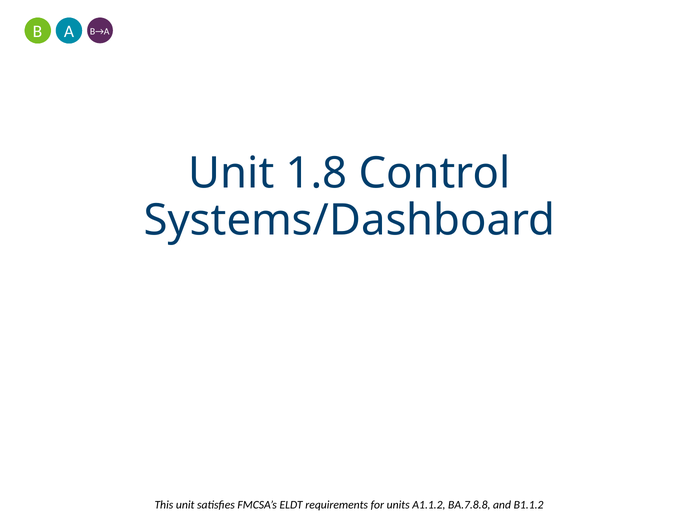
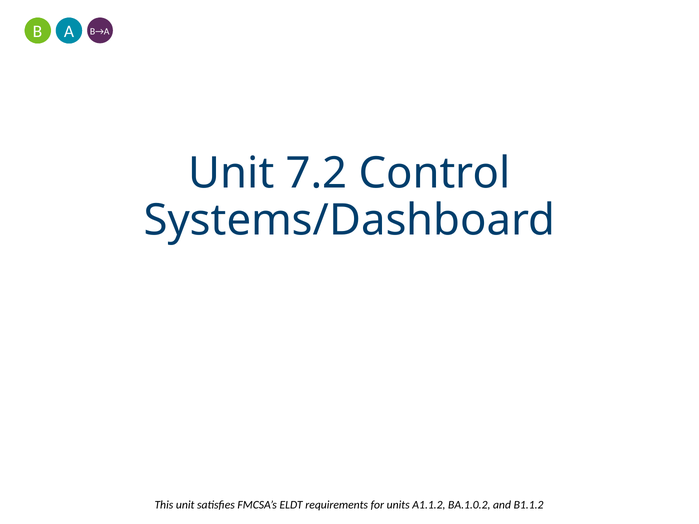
1.8: 1.8 -> 7.2 (317, 173)
BA.7.8.8: BA.7.8.8 -> BA.1.0.2 (469, 505)
